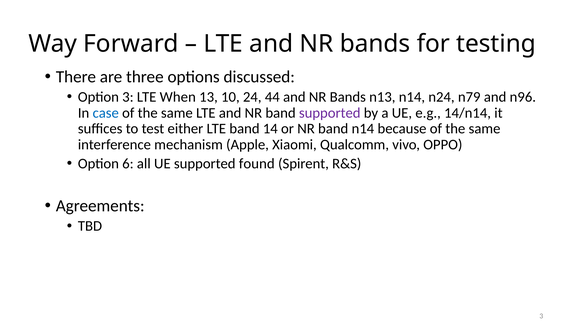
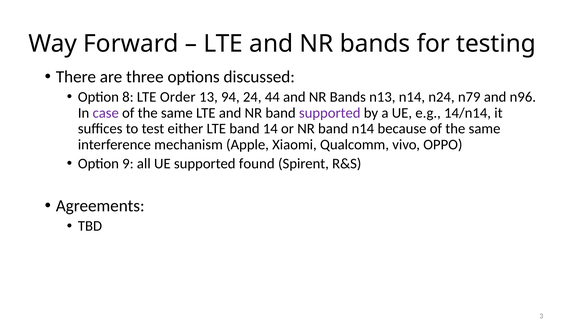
Option 3: 3 -> 8 (128, 97)
When: When -> Order (178, 97)
10: 10 -> 94 (230, 97)
case colour: blue -> purple (106, 113)
6: 6 -> 9 (128, 163)
